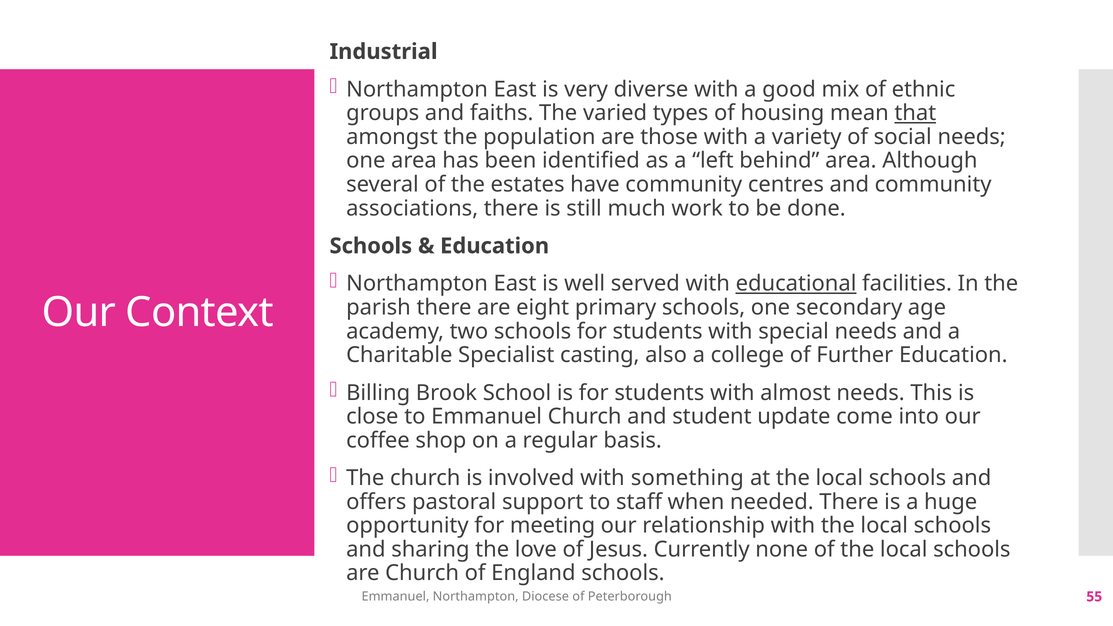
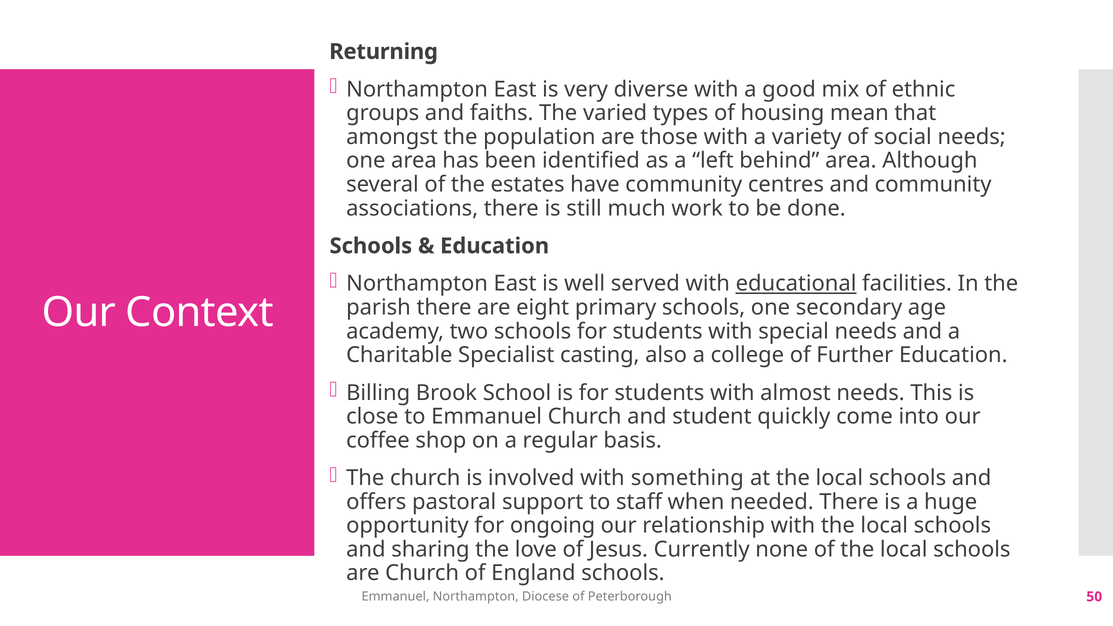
Industrial: Industrial -> Returning (384, 52)
that underline: present -> none (915, 113)
update: update -> quickly (794, 417)
meeting: meeting -> ongoing (553, 526)
55: 55 -> 50 (1094, 597)
